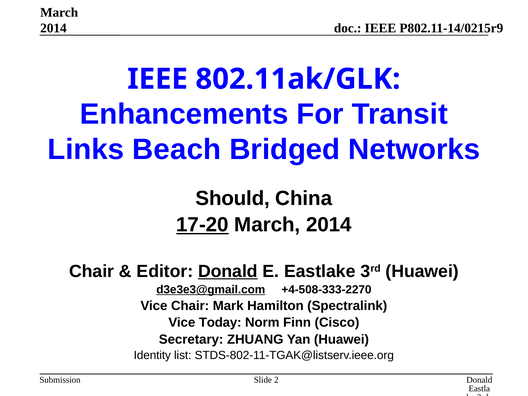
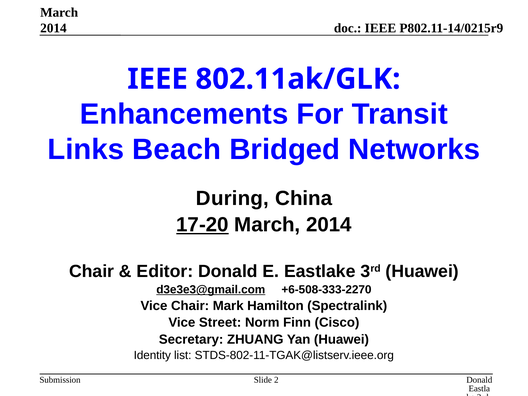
Should: Should -> During (232, 198)
Donald underline: present -> none (228, 271)
+4-508-333-2270: +4-508-333-2270 -> +6-508-333-2270 (326, 290)
Today: Today -> Street (220, 323)
